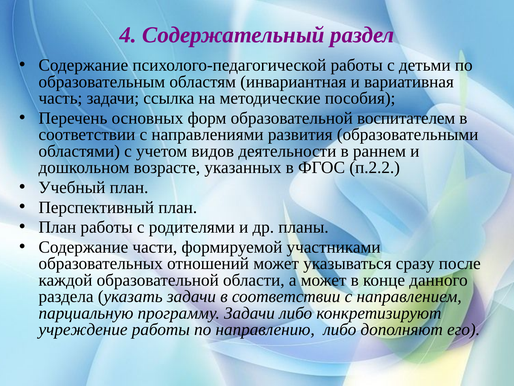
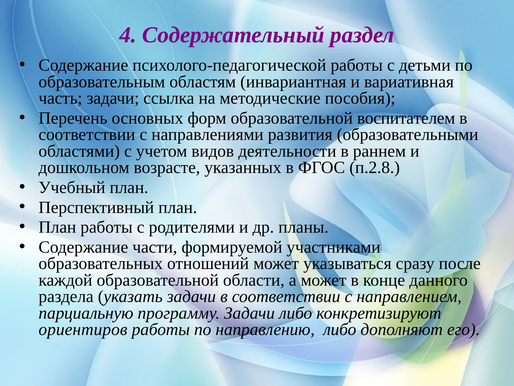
п.2.2: п.2.2 -> п.2.8 (375, 167)
учреждение: учреждение -> ориентиров (83, 329)
